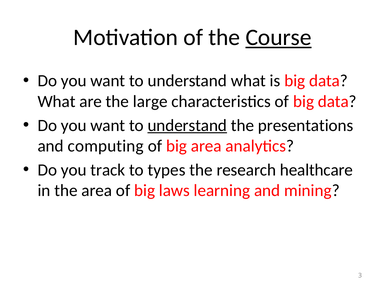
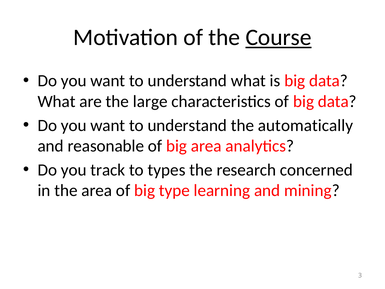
understand underline: present -> none (187, 125)
presentations: presentations -> automatically (306, 125)
computing: computing -> reasonable (106, 146)
healthcare: healthcare -> concerned (316, 170)
laws: laws -> type (174, 190)
